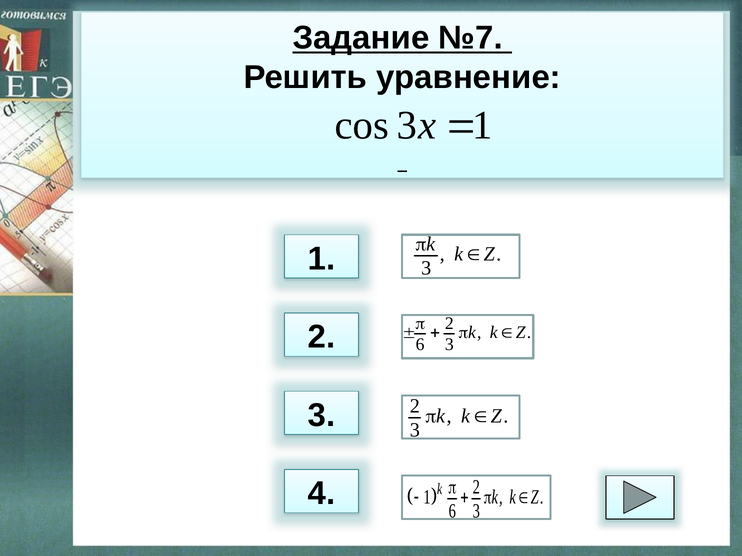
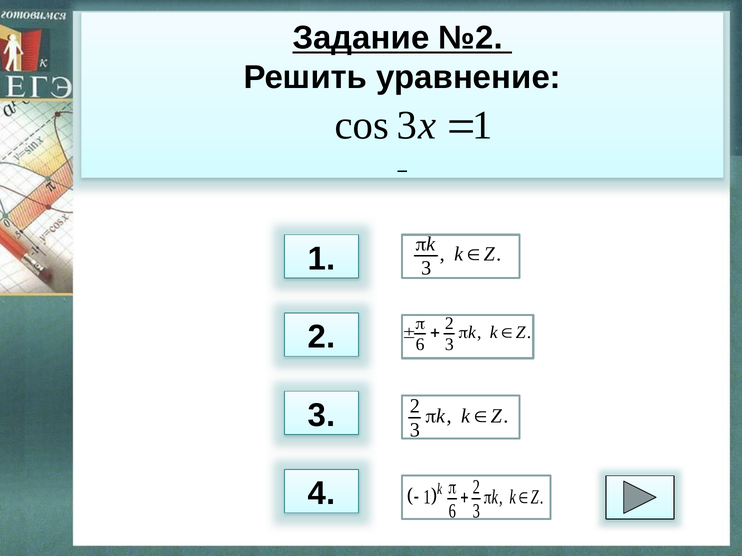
№7: №7 -> №2 (471, 38)
